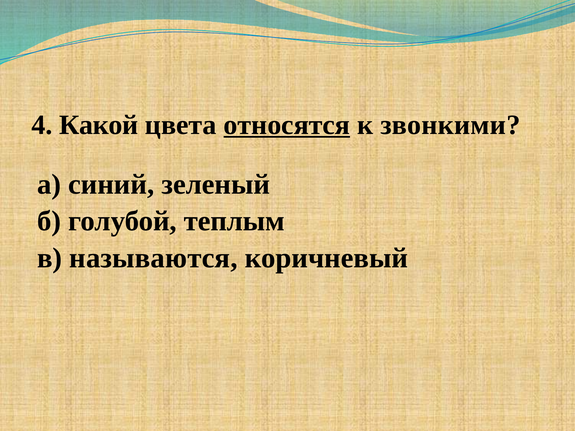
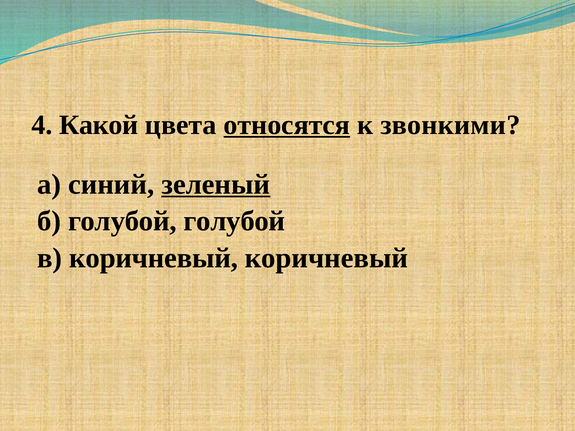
зеленый underline: none -> present (216, 184)
голубой теплым: теплым -> голубой (234, 221)
в называются: называются -> коричневый (154, 258)
